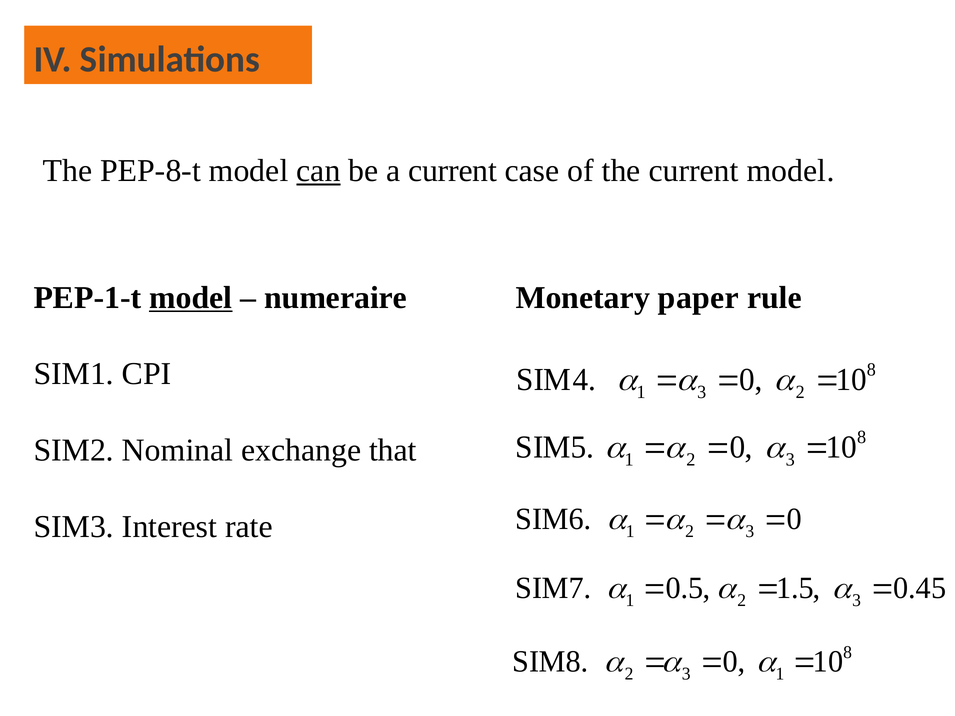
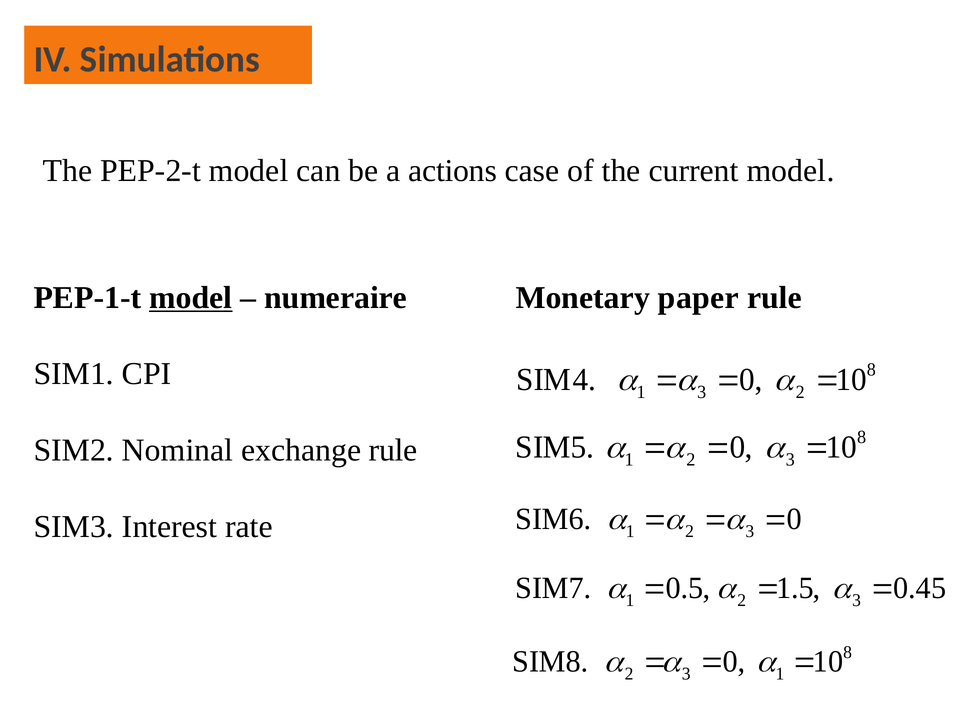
PEP-8-t: PEP-8-t -> PEP-2-t (150, 171)
can underline: present -> none (318, 171)
a current: current -> actions (453, 171)
exchange that: that -> rule (393, 450)
